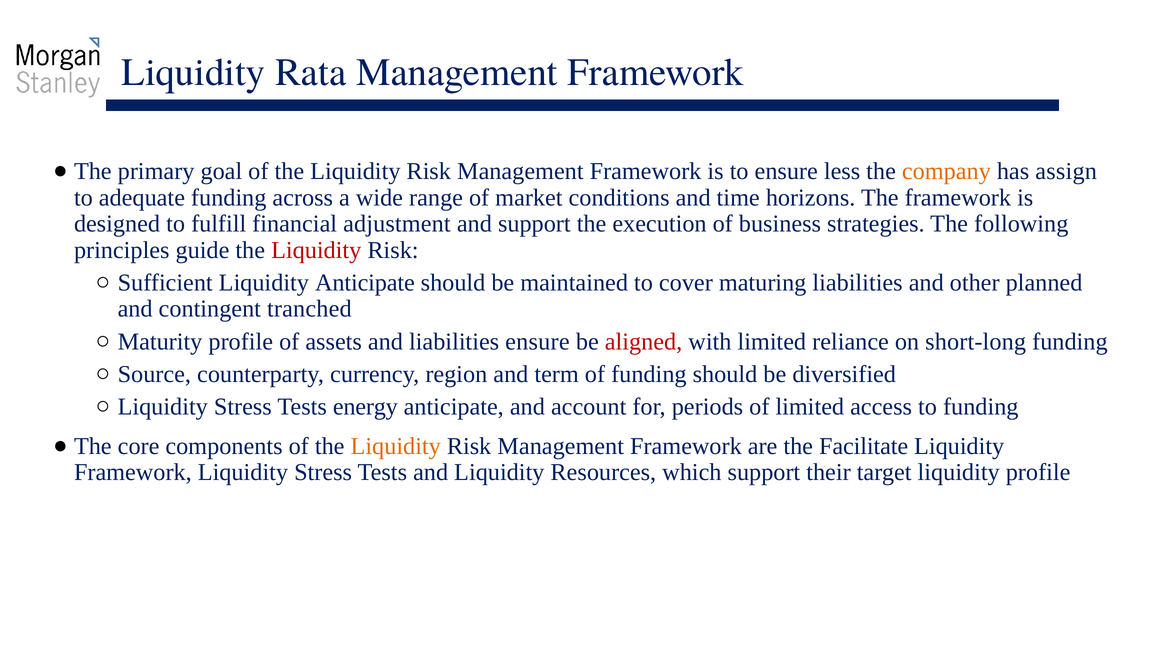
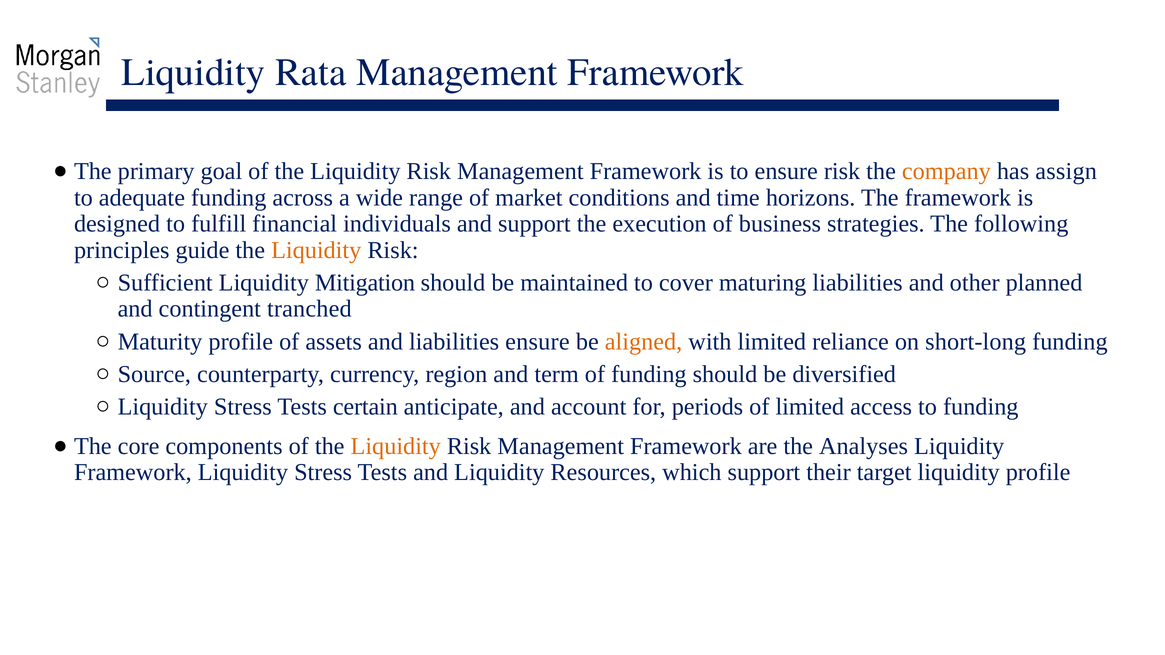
ensure less: less -> risk (842, 171)
adjustment: adjustment -> individuals (397, 224)
Liquidity colour: red -> orange (316, 250)
Liquidity Anticipate: Anticipate -> Mitigation (365, 283)
aligned colour: red -> orange (644, 342)
energy: energy -> certain (365, 407)
Facilitate: Facilitate -> Analyses (864, 446)
